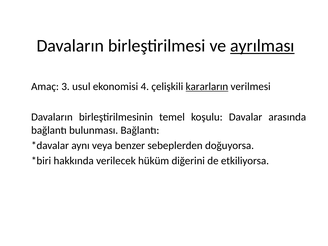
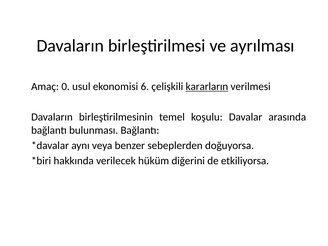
ayrılması underline: present -> none (262, 46)
3: 3 -> 0 (66, 87)
4: 4 -> 6 (145, 87)
